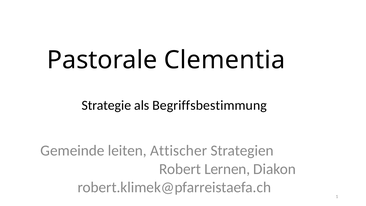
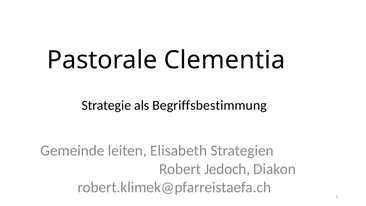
Attischer: Attischer -> Elisabeth (179, 151)
Lernen: Lernen -> Jedoch (227, 169)
